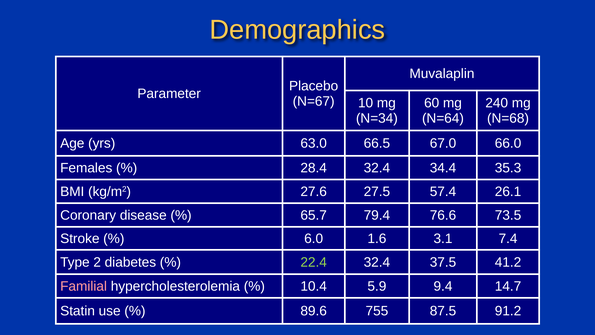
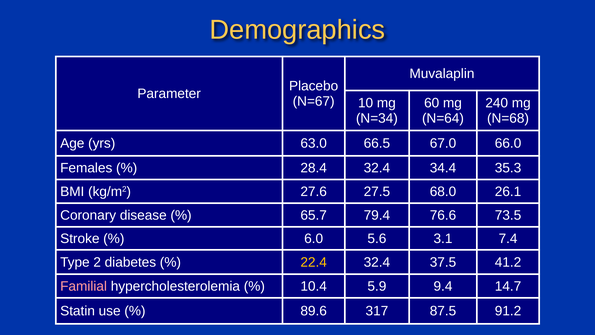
57.4: 57.4 -> 68.0 (443, 191)
1.6: 1.6 -> 5.6 (377, 238)
22.4 colour: light green -> yellow (314, 262)
755: 755 -> 317 (377, 311)
